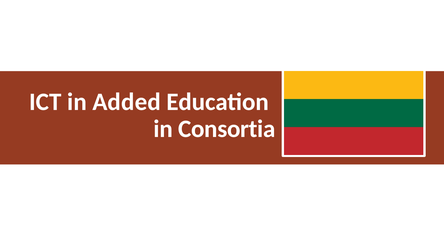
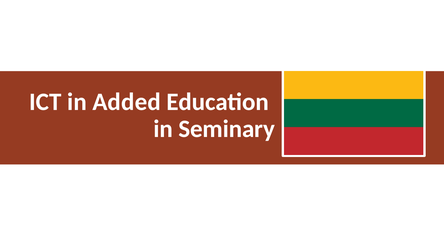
Consortia: Consortia -> Seminary (227, 129)
